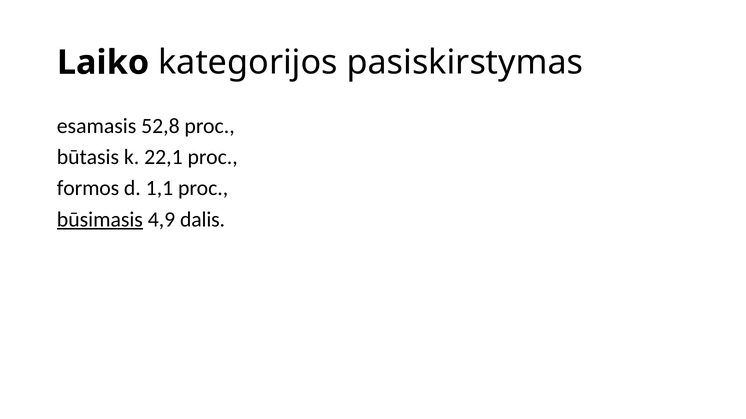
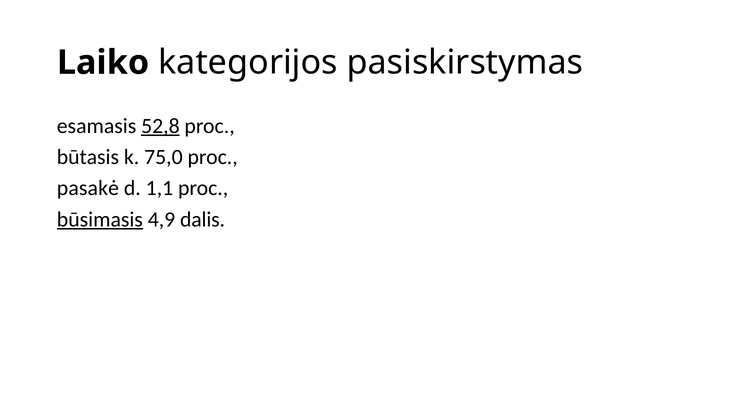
52,8 underline: none -> present (160, 126)
22,1: 22,1 -> 75,0 (163, 157)
formos: formos -> pasakė (88, 189)
